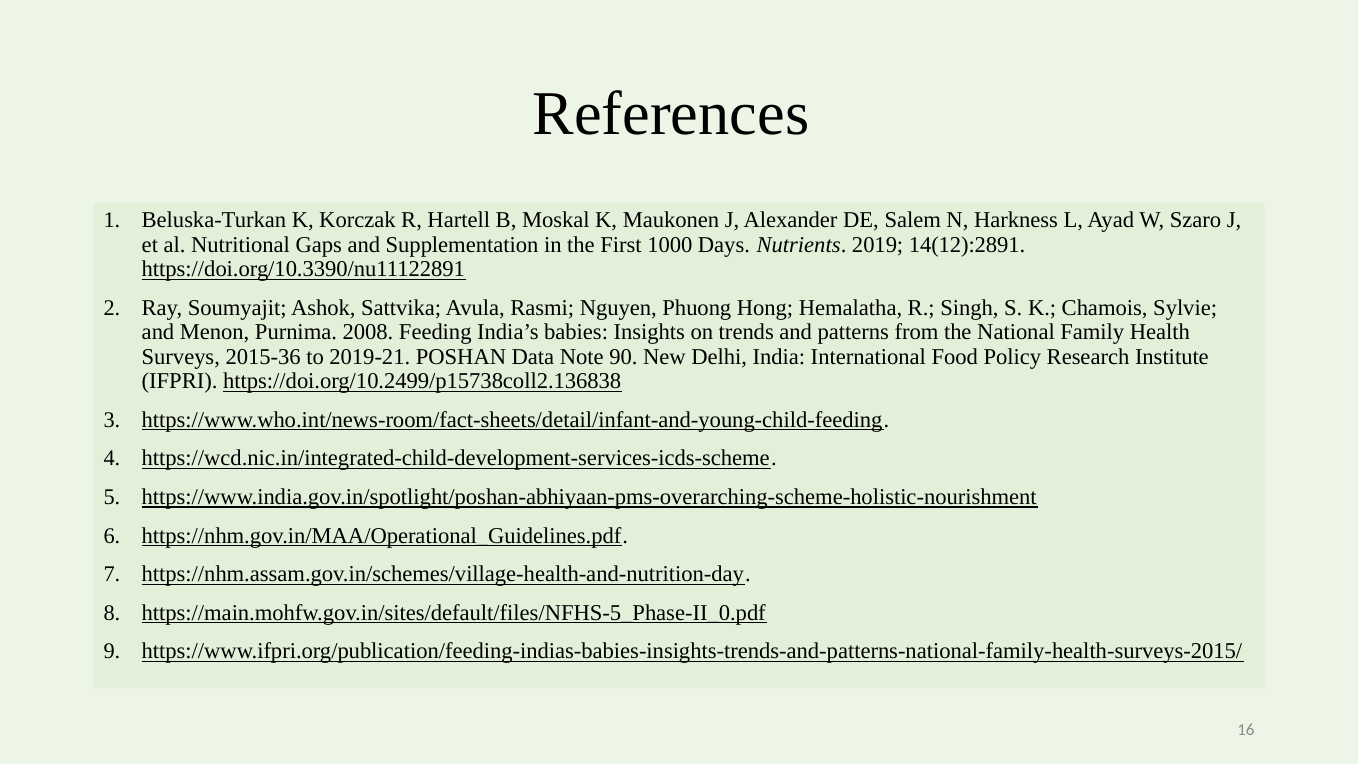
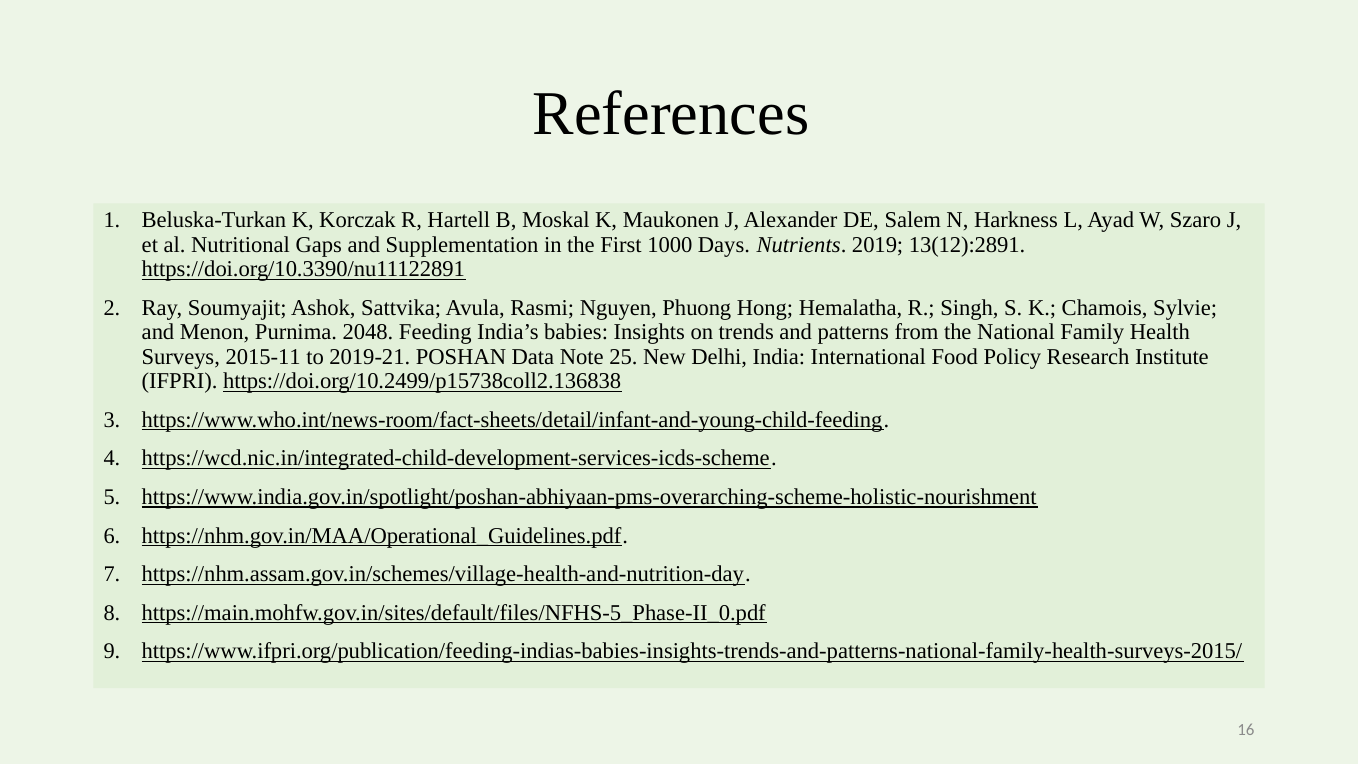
14(12):2891: 14(12):2891 -> 13(12):2891 (967, 245)
2008: 2008 -> 2048 (368, 332)
2015-36: 2015-36 -> 2015-11 (263, 357)
90: 90 -> 25 (623, 357)
